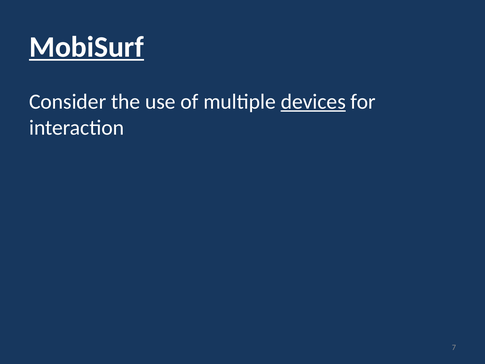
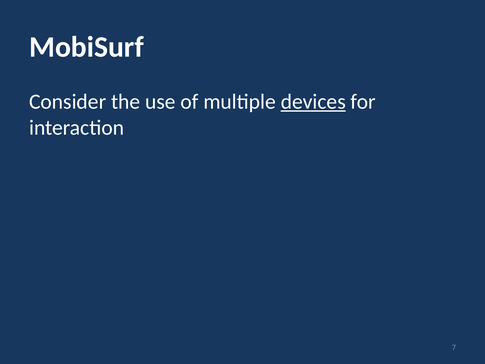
MobiSurf underline: present -> none (86, 47)
